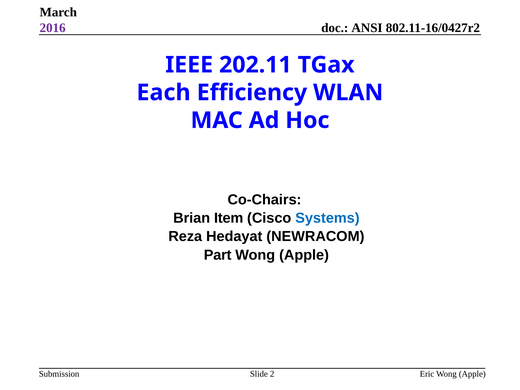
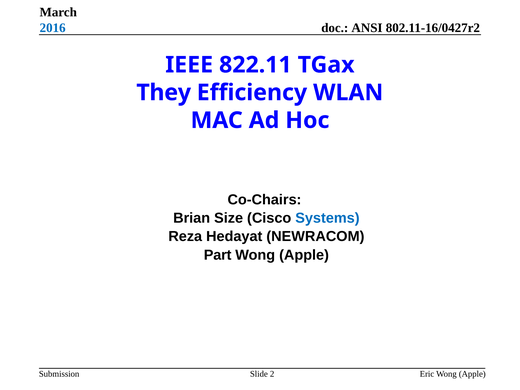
2016 colour: purple -> blue (53, 28)
202.11: 202.11 -> 822.11 (255, 65)
Each: Each -> They (164, 93)
Item: Item -> Size (229, 218)
